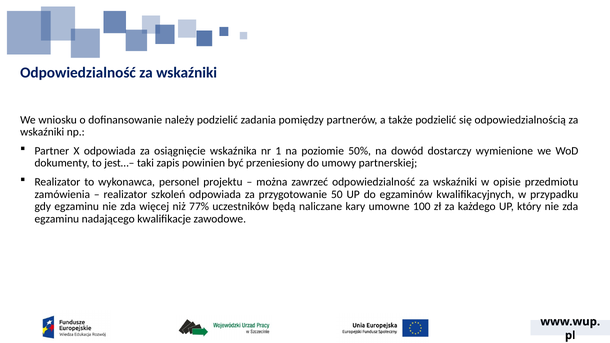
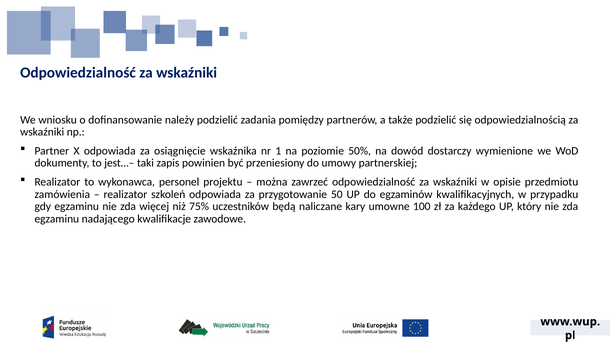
77%: 77% -> 75% (199, 207)
